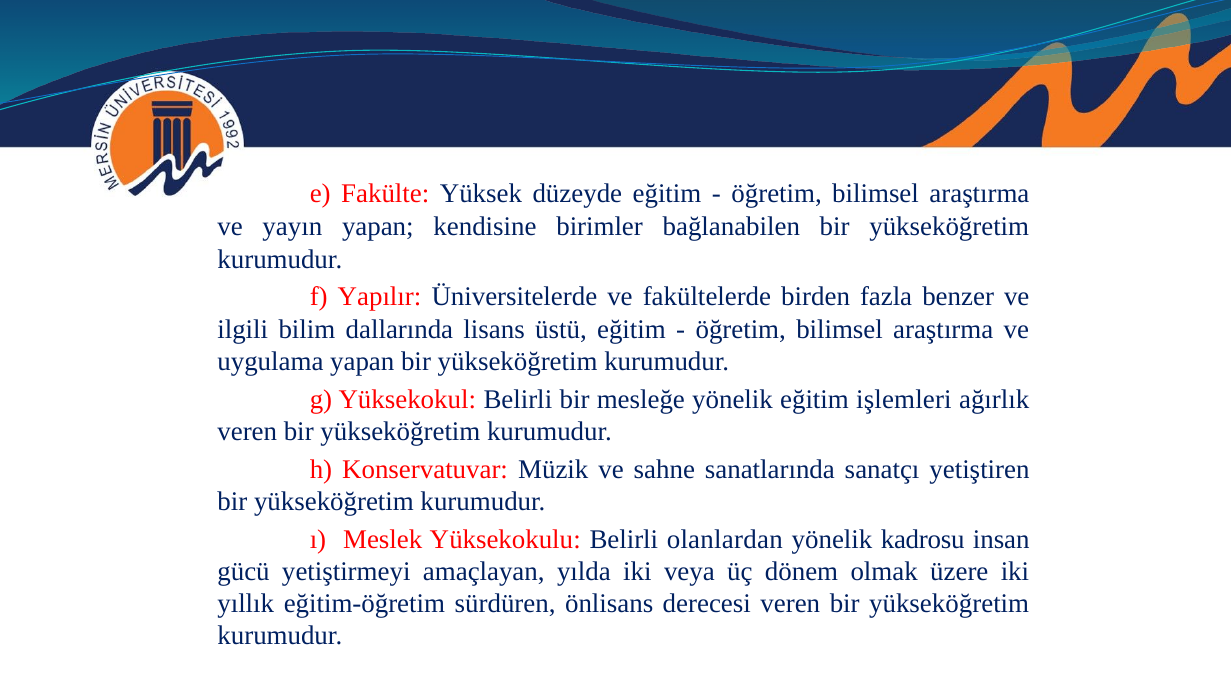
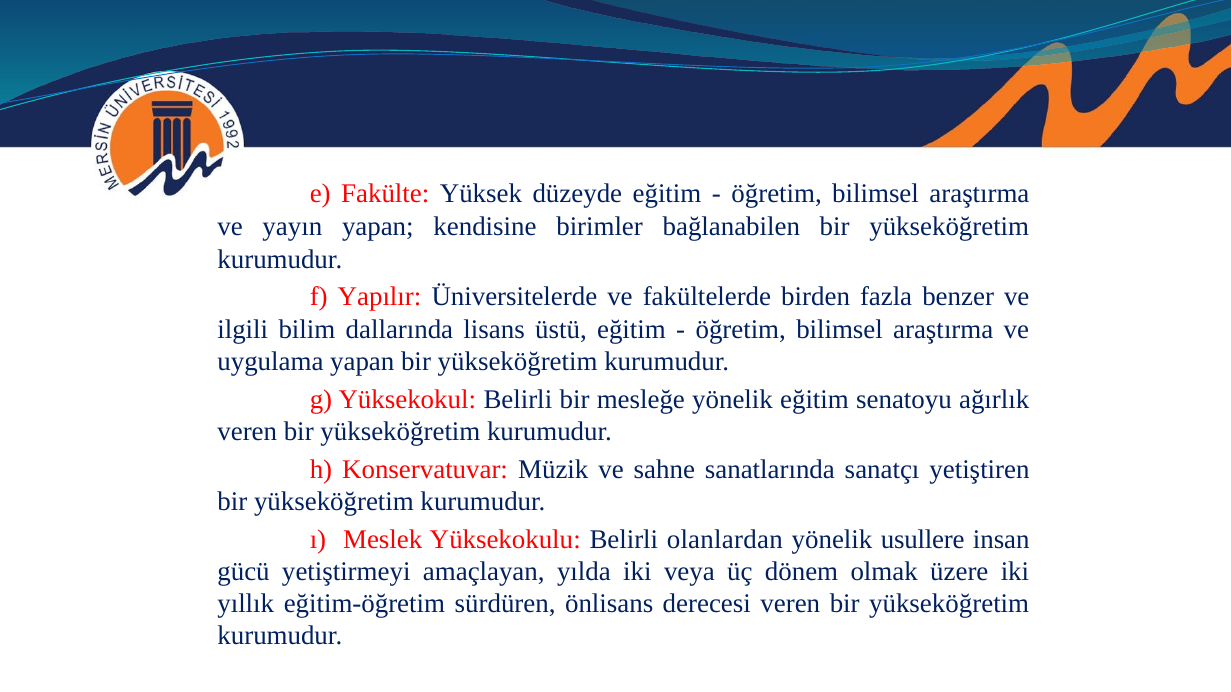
işlemleri: işlemleri -> senatoyu (904, 399)
kadrosu: kadrosu -> usullere (923, 539)
